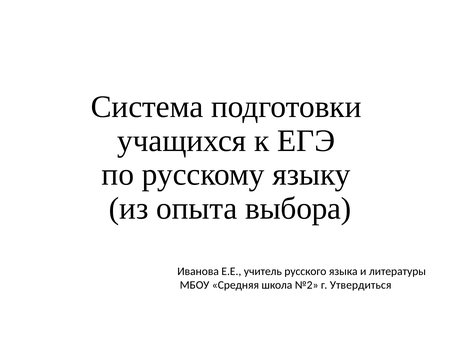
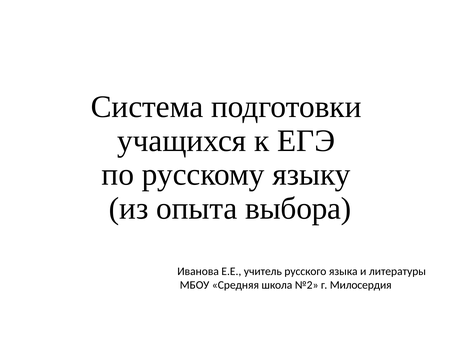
Утвердиться: Утвердиться -> Милосердия (361, 285)
